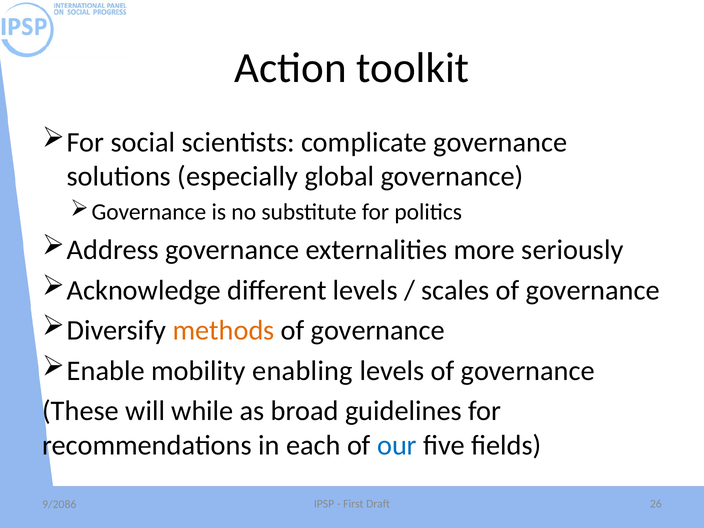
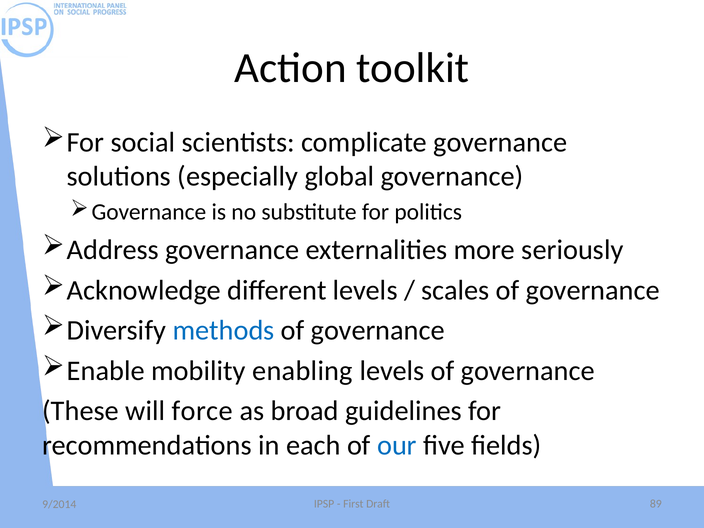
methods colour: orange -> blue (223, 331)
while: while -> force (202, 411)
26: 26 -> 89 (656, 504)
9/2086: 9/2086 -> 9/2014 (59, 504)
